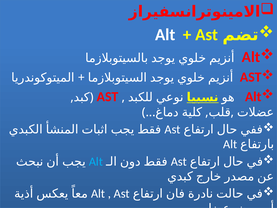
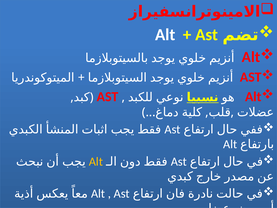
Alt colour: light blue -> yellow (96, 161)
